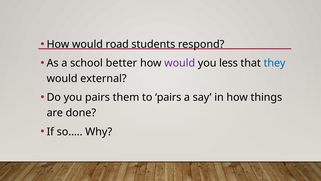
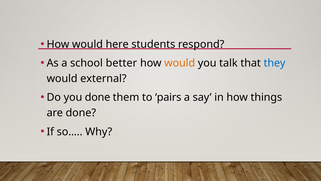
road: road -> here (117, 44)
would colour: purple -> orange (180, 63)
less: less -> talk (228, 63)
you pairs: pairs -> done (98, 97)
